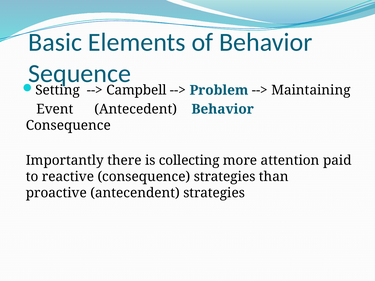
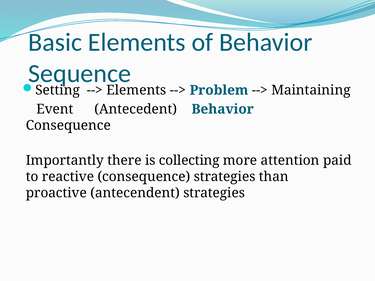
Campbell: Campbell -> Elements (136, 90)
